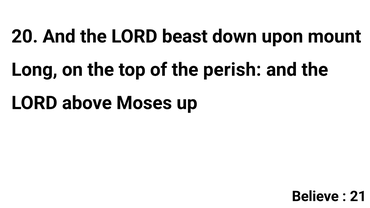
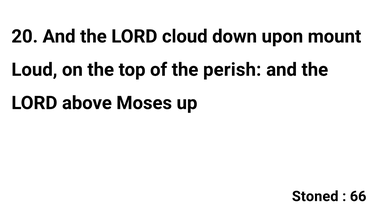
beast: beast -> cloud (185, 36)
Long: Long -> Loud (34, 70)
Believe: Believe -> Stoned (315, 196)
21: 21 -> 66 (358, 196)
